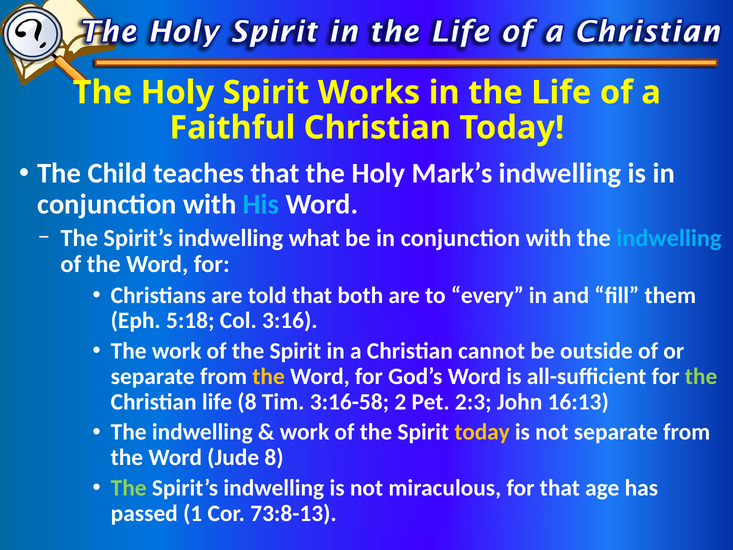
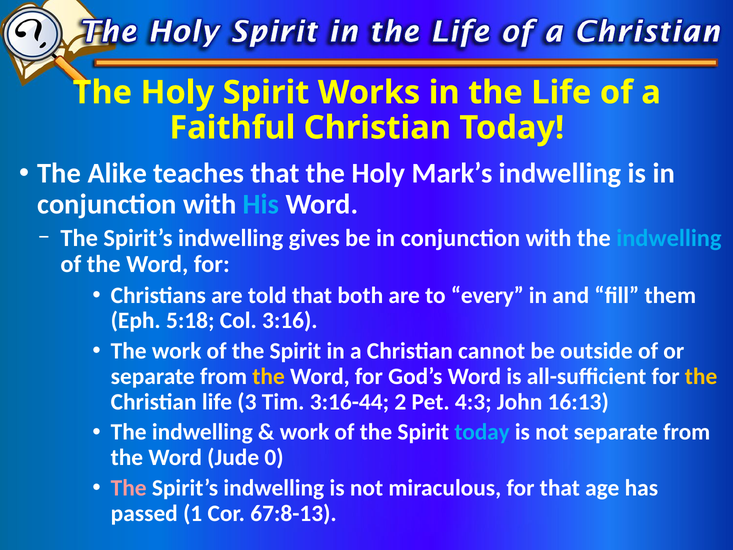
Child: Child -> Alike (117, 173)
what: what -> gives (314, 238)
the colour: light green -> yellow (701, 376)
life 8: 8 -> 3 (247, 402)
3:16-58: 3:16-58 -> 3:16-44 (349, 402)
2:3: 2:3 -> 4:3 (473, 402)
today colour: yellow -> light blue (482, 432)
Jude 8: 8 -> 0 (274, 457)
The colour: light green -> pink (129, 488)
73:8-13: 73:8-13 -> 67:8-13 (294, 513)
